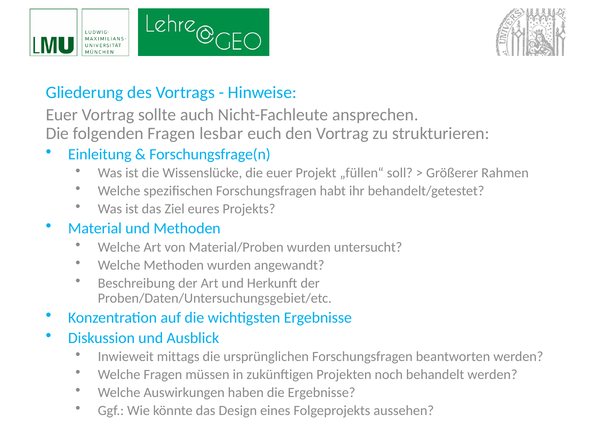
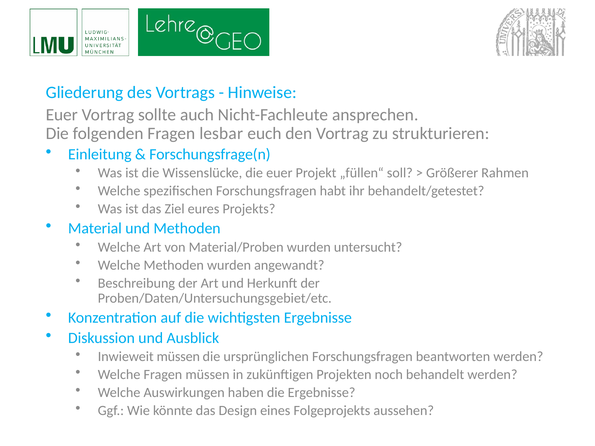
Inwieweit mittags: mittags -> müssen (178, 357)
